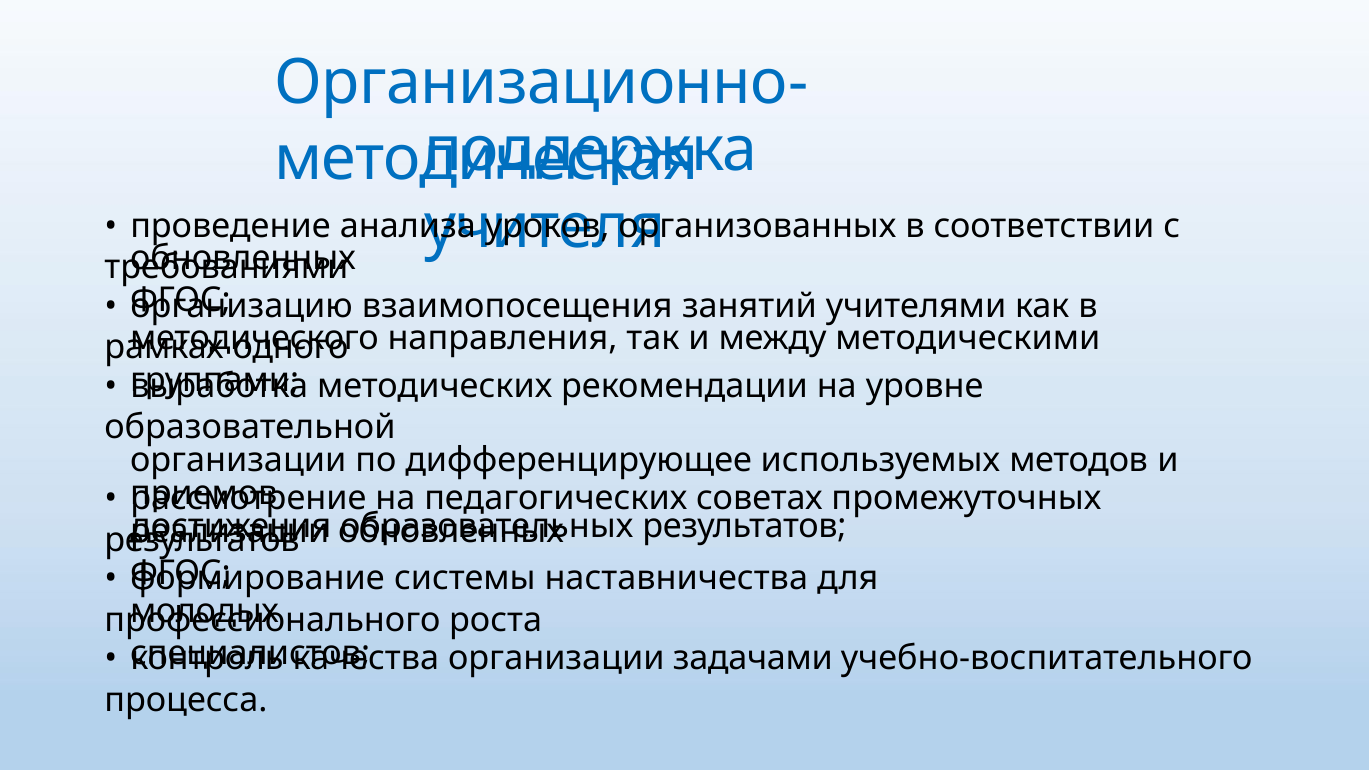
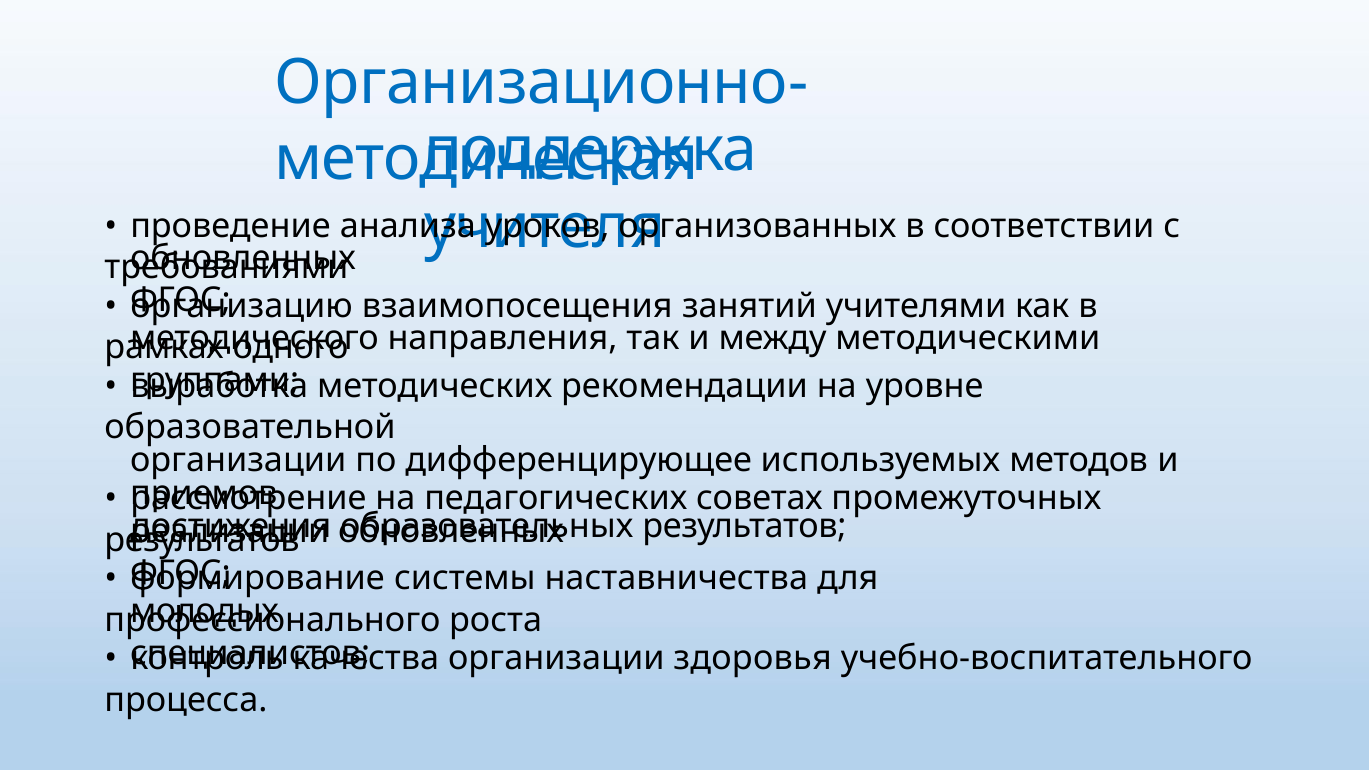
задачами: задачами -> здоровья (753, 659)
